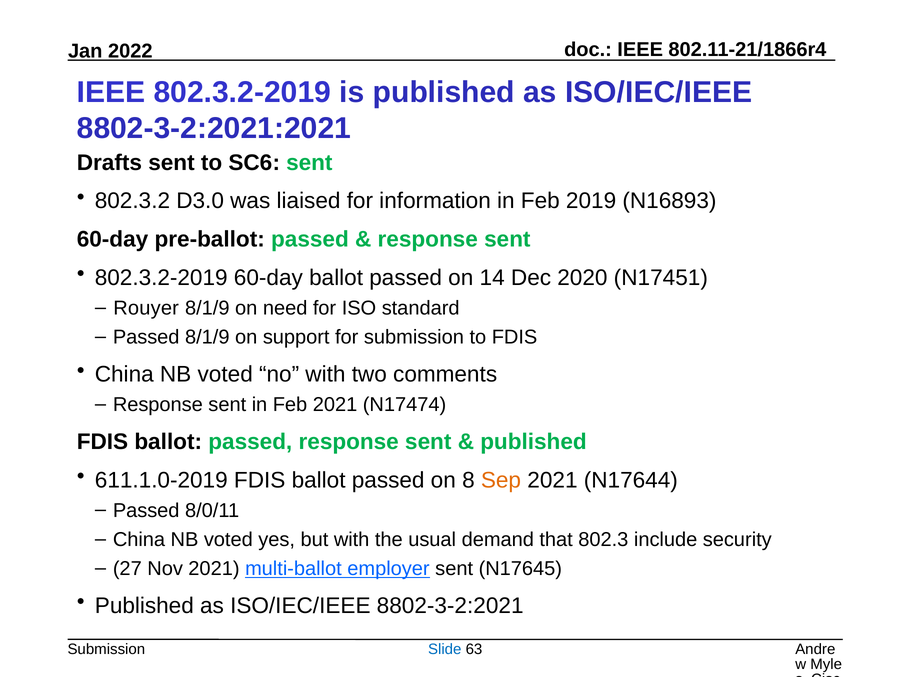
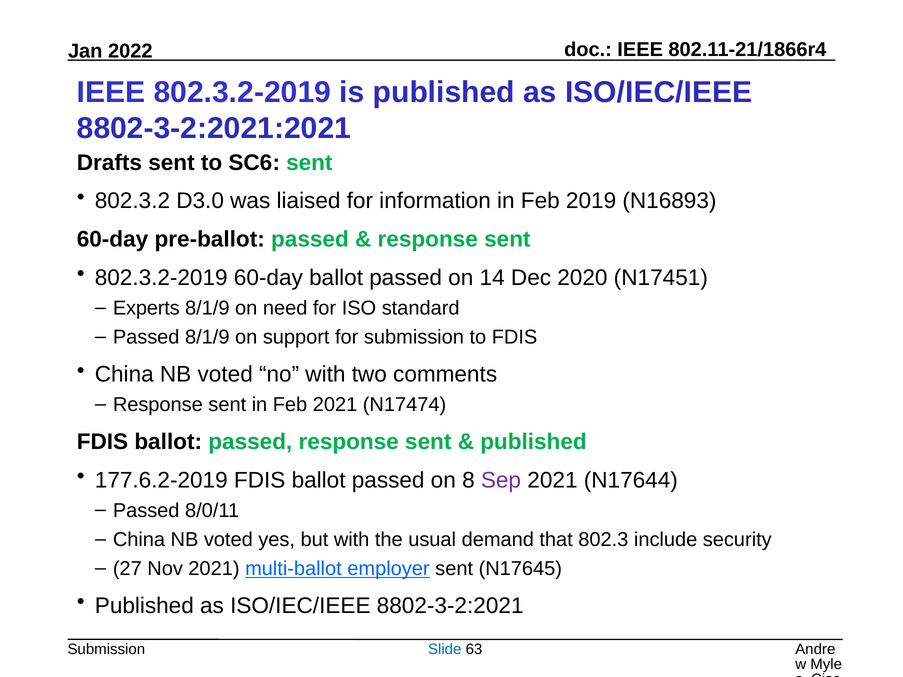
Rouyer: Rouyer -> Experts (146, 308)
611.1.0-2019: 611.1.0-2019 -> 177.6.2-2019 (161, 480)
Sep colour: orange -> purple (501, 480)
